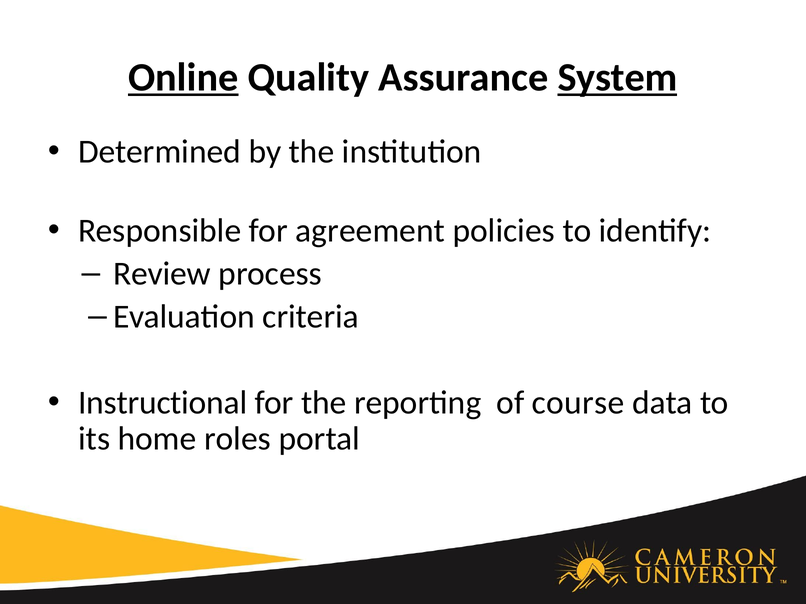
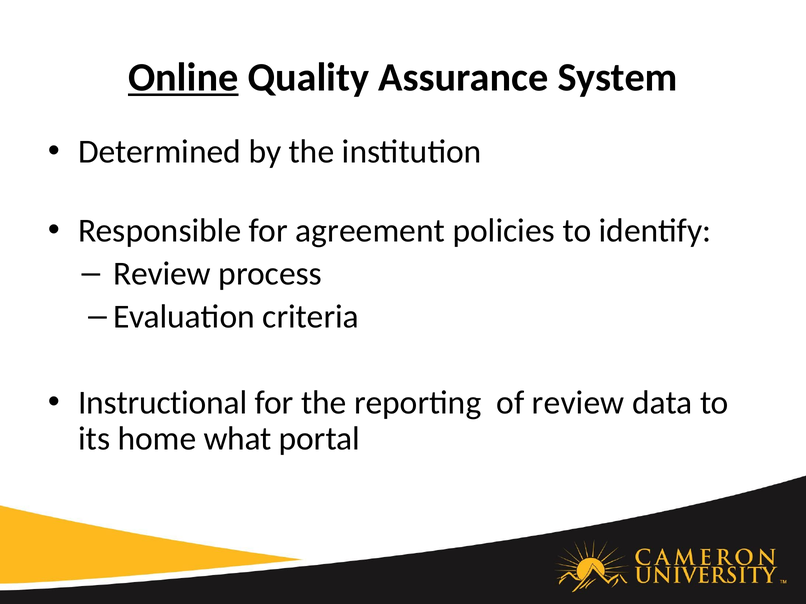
System underline: present -> none (617, 77)
of course: course -> review (578, 403)
roles: roles -> what (238, 439)
